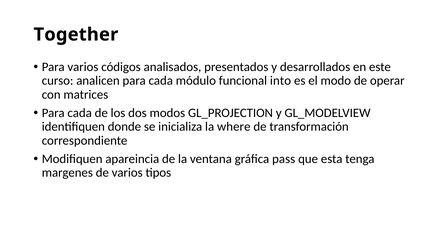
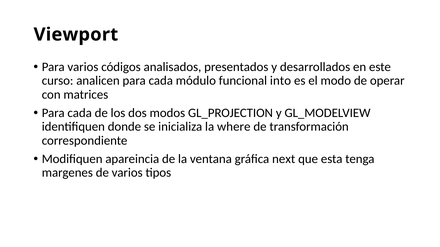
Together: Together -> Viewport (76, 35)
pass: pass -> next (284, 159)
